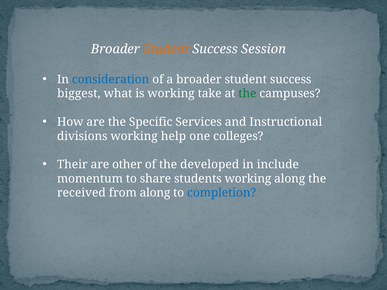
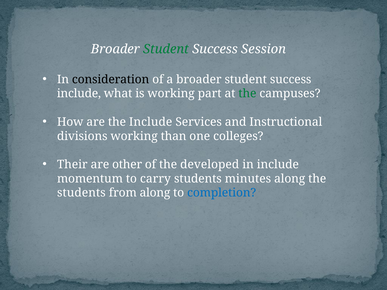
Student colour: orange -> green (166, 49)
consideration colour: blue -> black (111, 79)
biggest: biggest -> include (79, 94)
take: take -> part (210, 94)
the Specific: Specific -> Include (151, 122)
help: help -> than (174, 136)
share: share -> carry (155, 179)
students working: working -> minutes (248, 179)
received: received -> students (81, 193)
